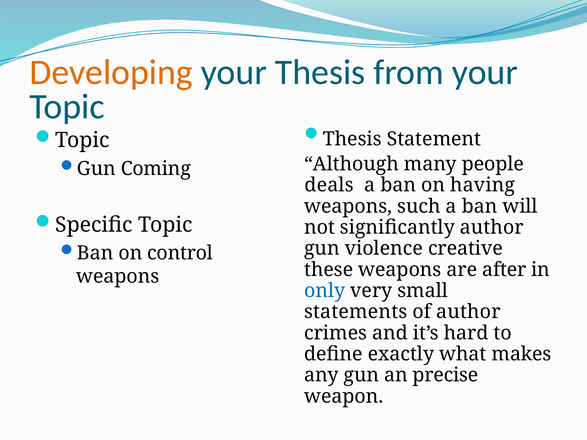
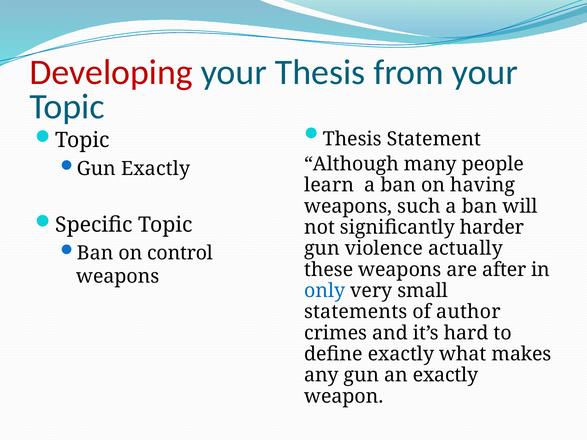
Developing colour: orange -> red (111, 72)
Gun Coming: Coming -> Exactly (156, 169)
deals: deals -> learn (329, 185)
significantly author: author -> harder (492, 228)
creative: creative -> actually (465, 249)
an precise: precise -> exactly (446, 375)
